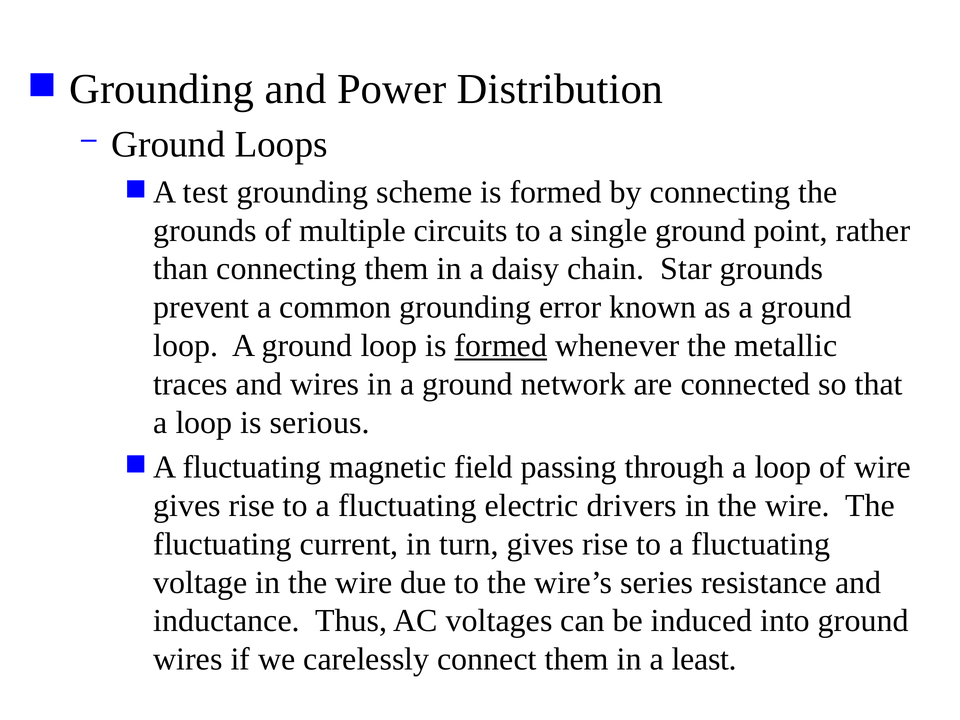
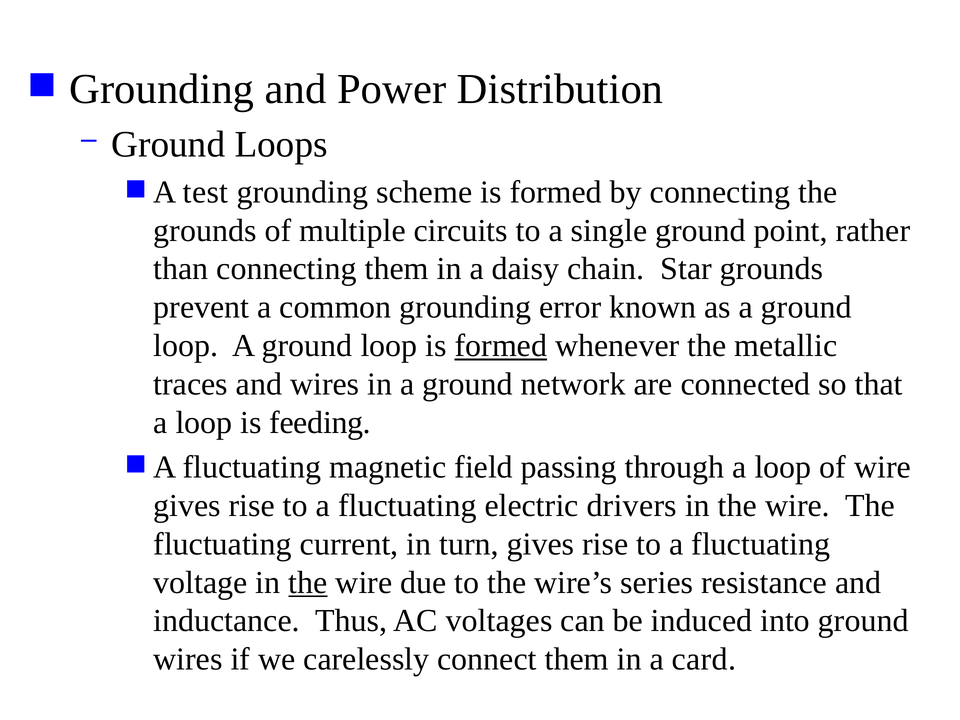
serious: serious -> feeding (320, 422)
the underline: none -> present (308, 582)
least: least -> card (704, 659)
